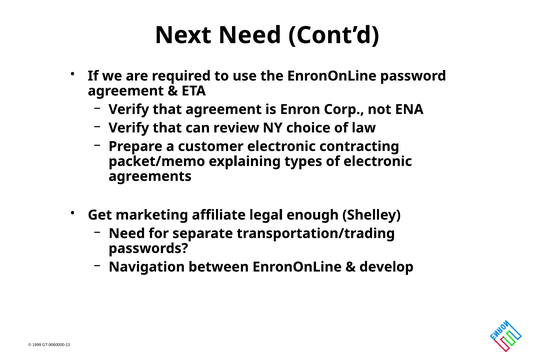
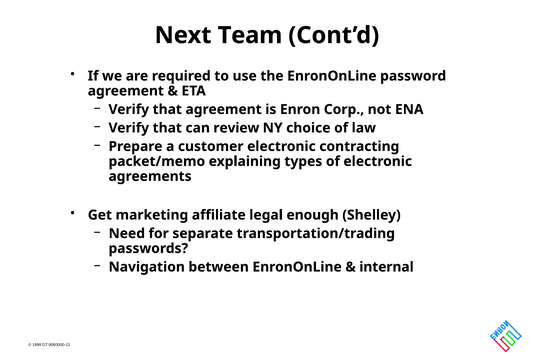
Next Need: Need -> Team (250, 35)
develop: develop -> internal (386, 267)
